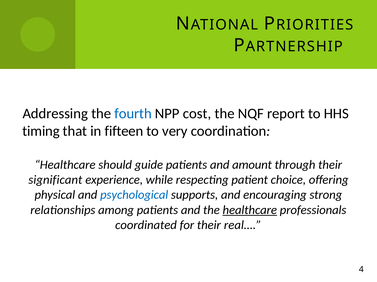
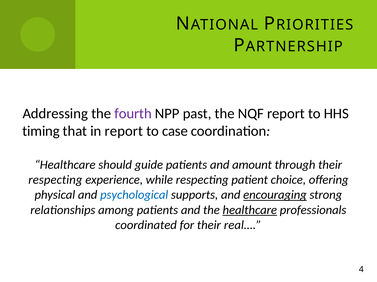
fourth colour: blue -> purple (133, 114)
cost: cost -> past (197, 114)
in fifteen: fifteen -> report (124, 131)
very: very -> case (175, 131)
significant: significant -> respecting (55, 180)
encouraging underline: none -> present (275, 195)
